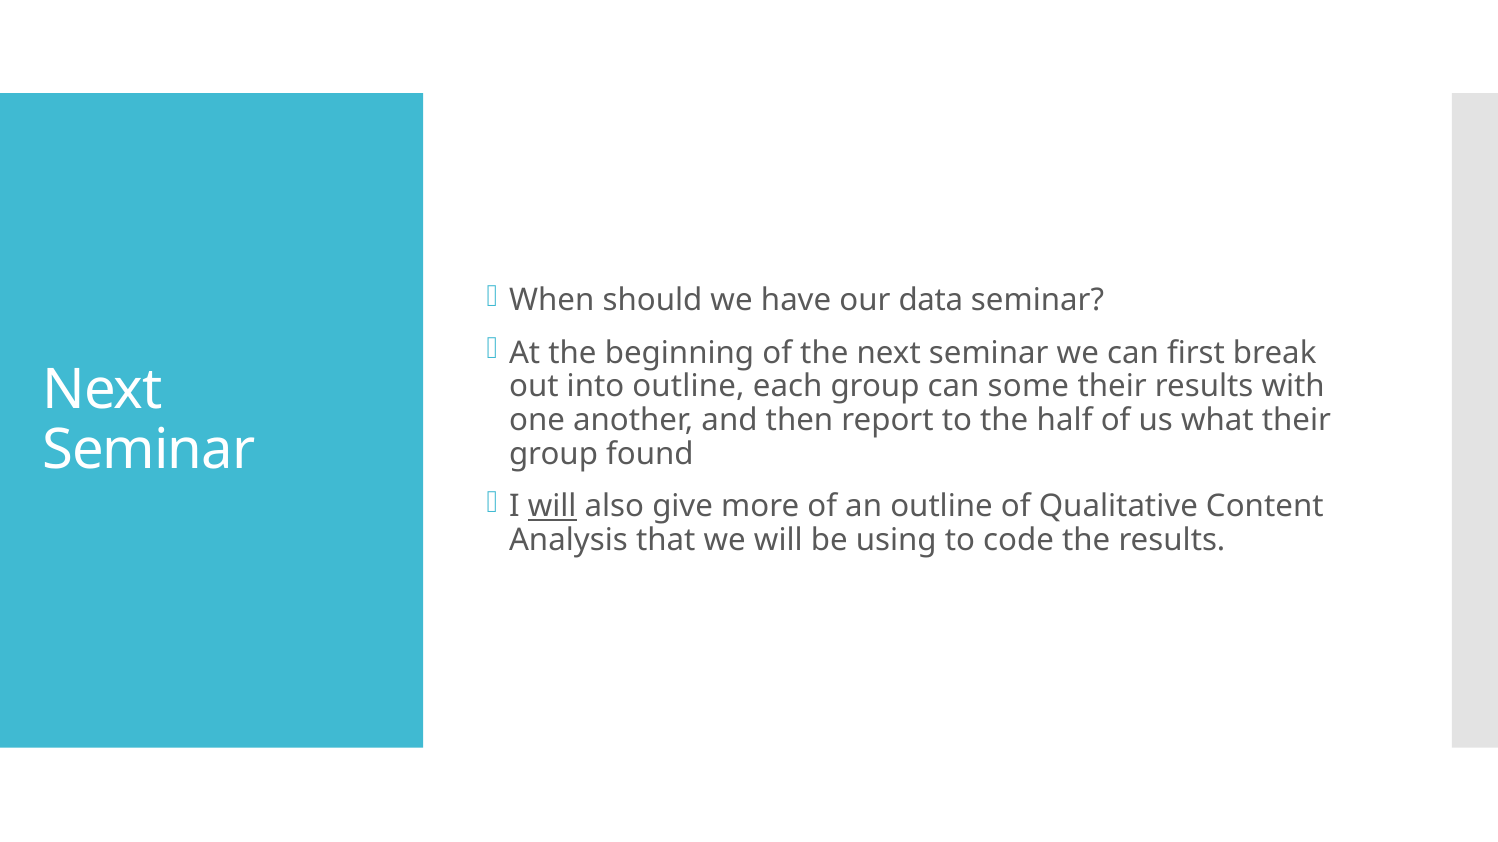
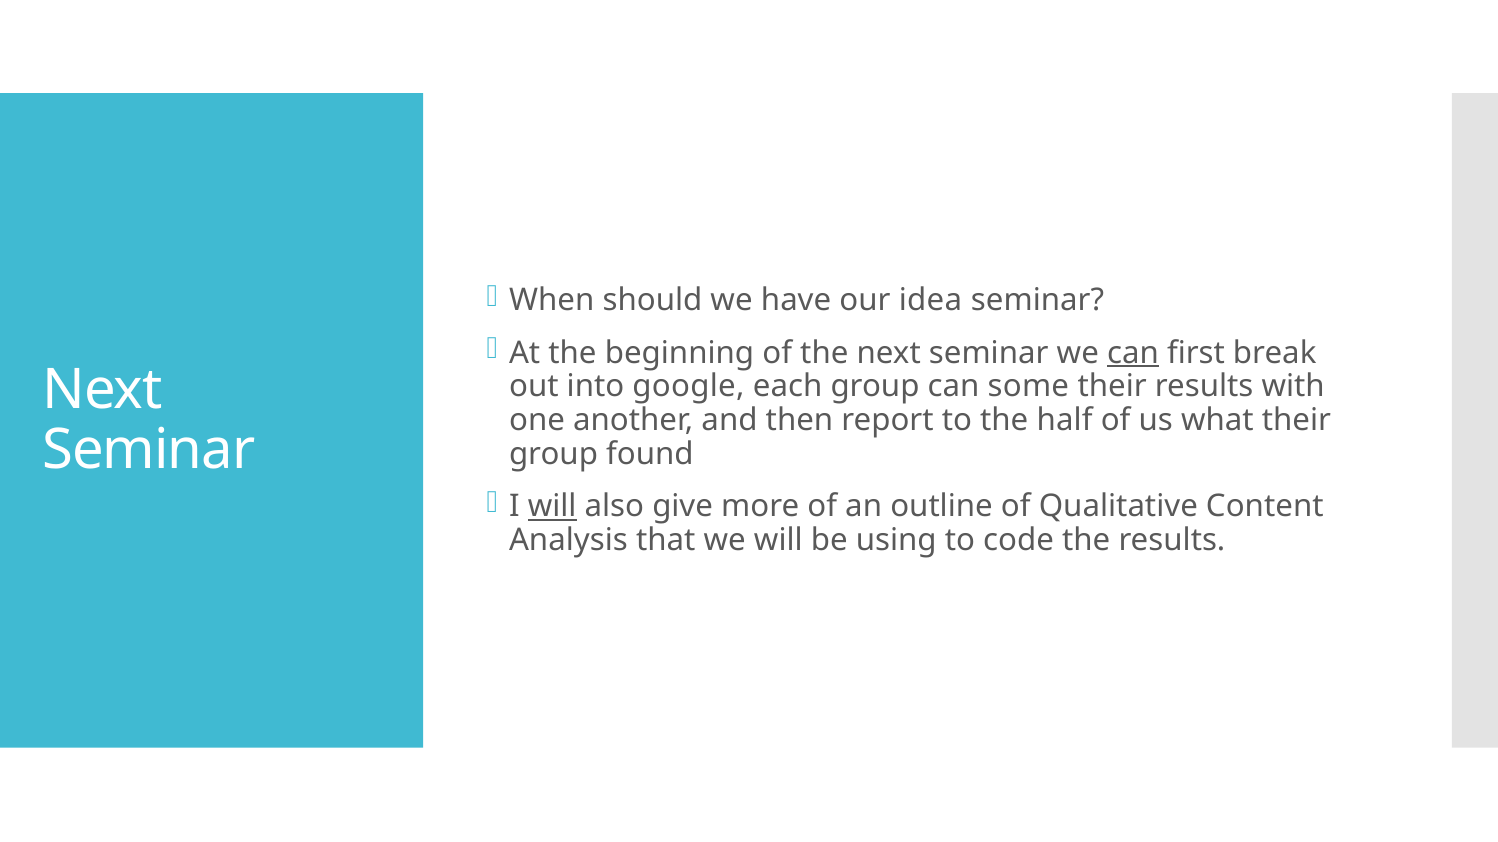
data: data -> idea (931, 301)
can underline: none -> present (1133, 353)
into outline: outline -> google (688, 387)
